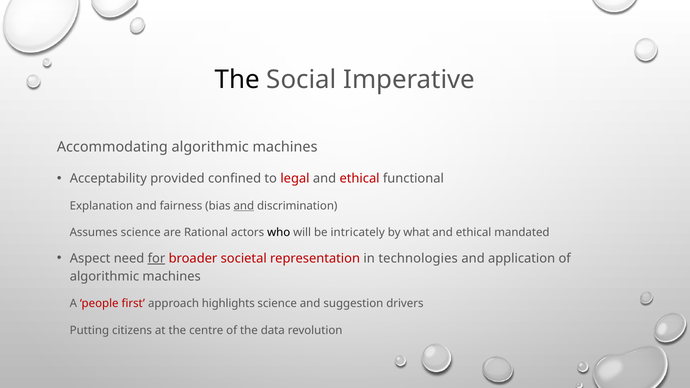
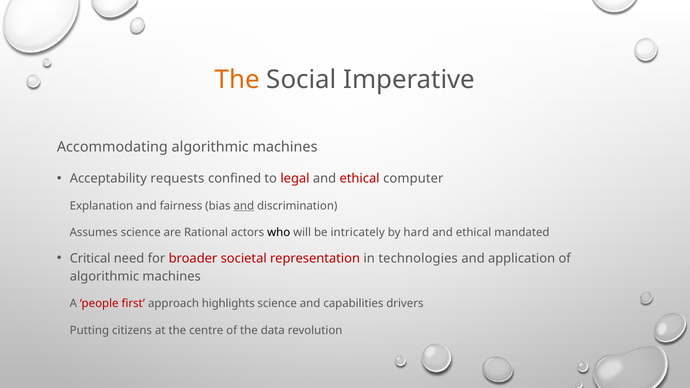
The colour: black -> orange (237, 80)
provided: provided -> requests (177, 179)
functional: functional -> computer (413, 179)
what: what -> hard (416, 233)
Aspect: Aspect -> Critical (90, 258)
for underline: present -> none (156, 258)
suggestion: suggestion -> capabilities (353, 304)
